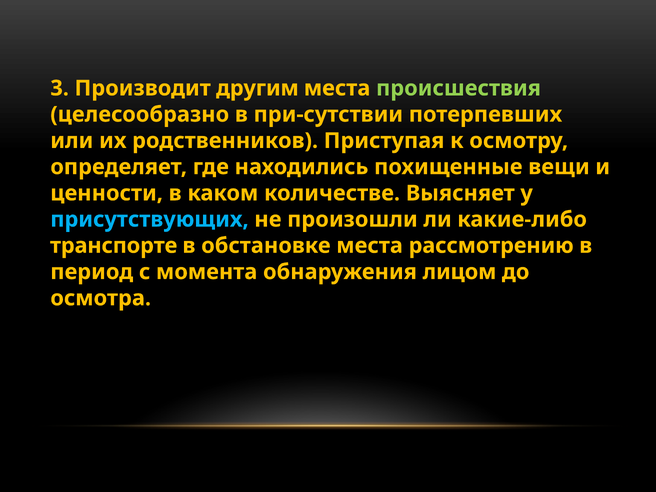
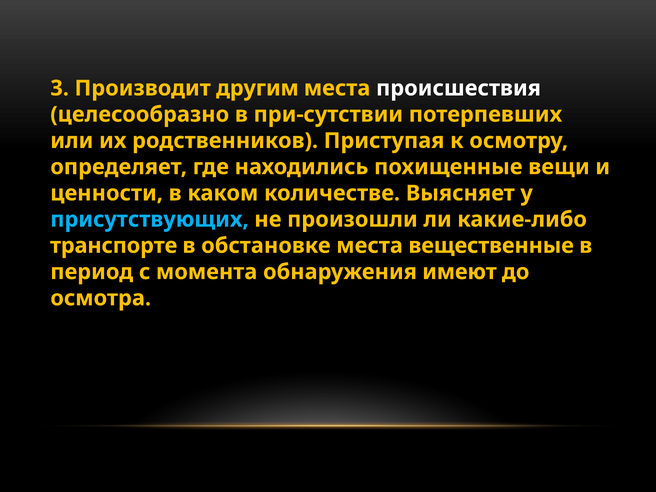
происшествия colour: light green -> white (459, 88)
рассмотрению: рассмотрению -> вещественные (491, 246)
лицом: лицом -> имеют (460, 272)
